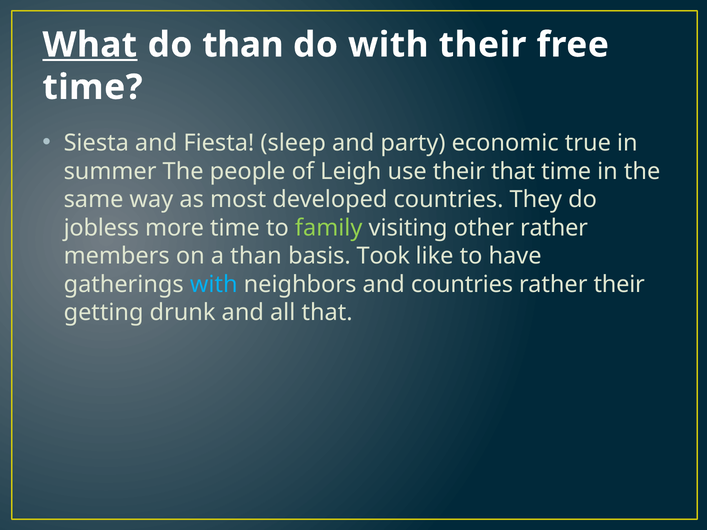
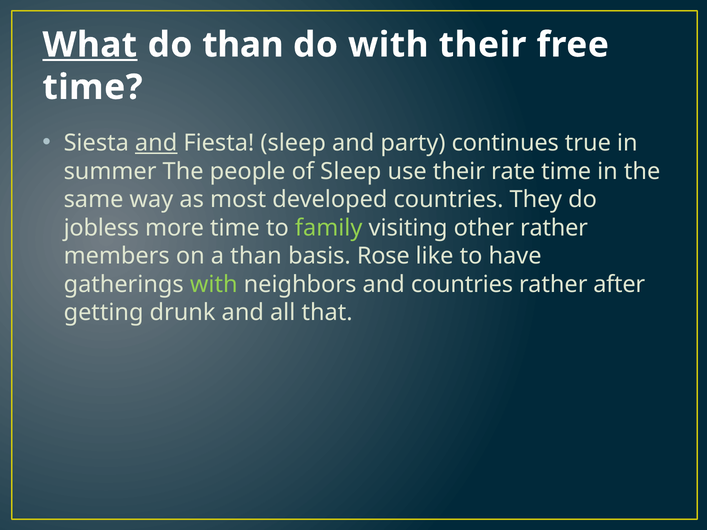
and underline: none -> present (156, 143)
economic: economic -> continues (505, 143)
of Leigh: Leigh -> Sleep (351, 171)
their that: that -> rate (513, 171)
Took: Took -> Rose (383, 256)
with colour: light blue -> light green (214, 284)
rather their: their -> after (619, 284)
